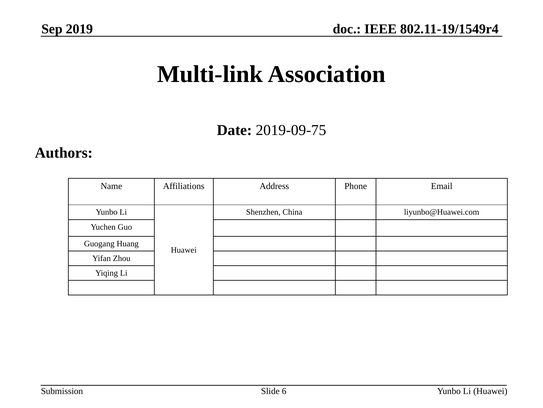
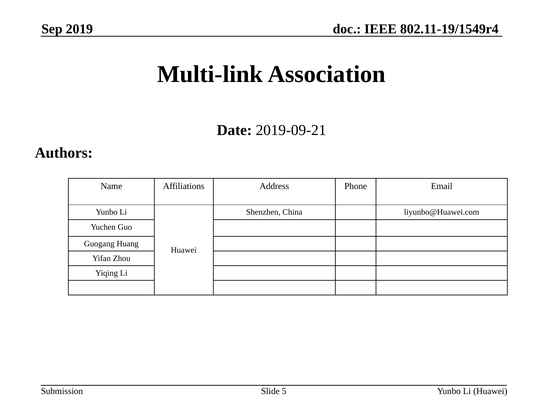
2019-09-75: 2019-09-75 -> 2019-09-21 (291, 130)
6: 6 -> 5 (284, 391)
